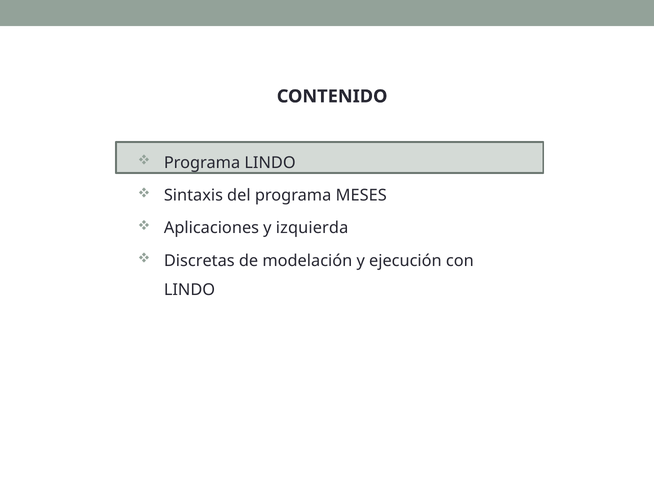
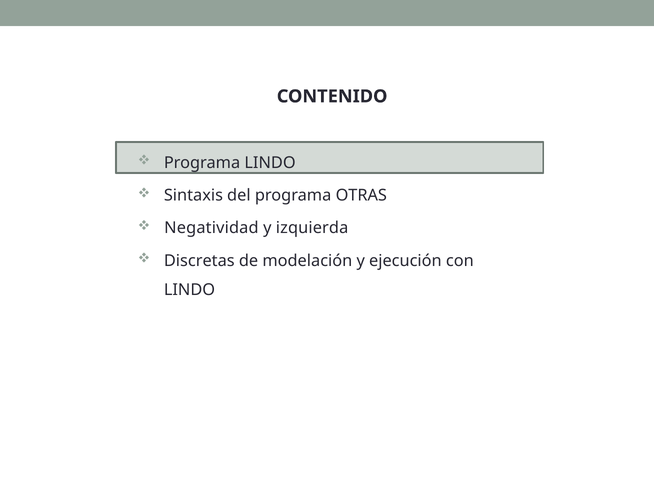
MESES: MESES -> OTRAS (361, 196)
Aplicaciones: Aplicaciones -> Negatividad (211, 228)
